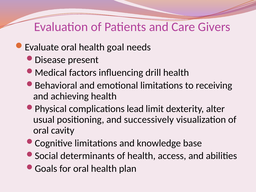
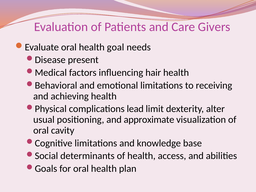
drill: drill -> hair (153, 73)
successively: successively -> approximate (149, 120)
